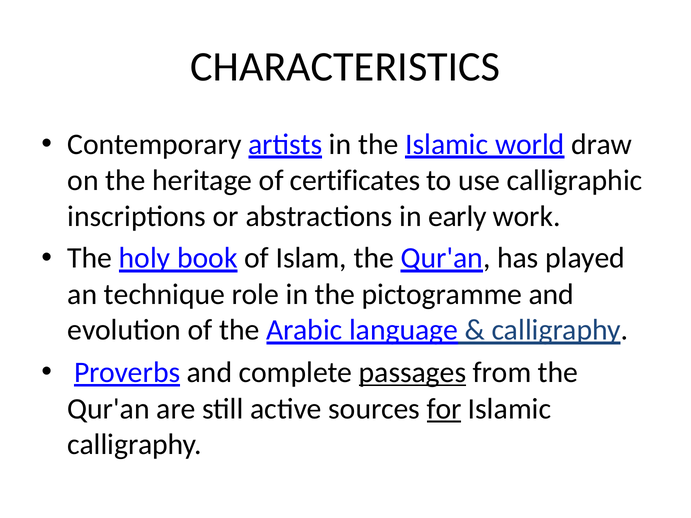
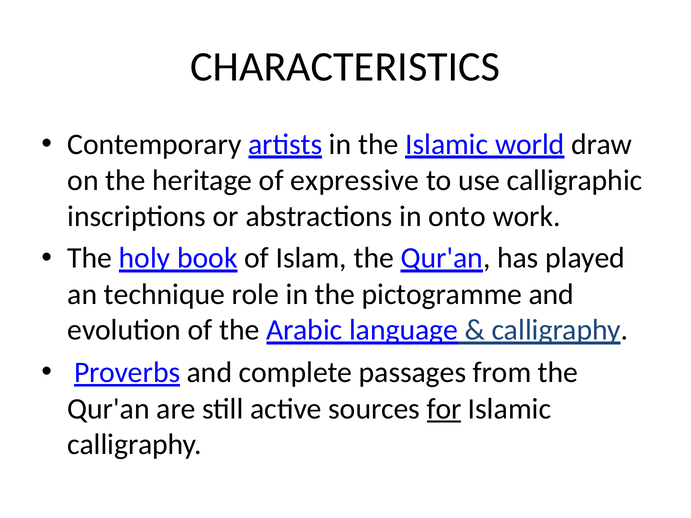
certificates: certificates -> expressive (355, 181)
early: early -> onto (457, 216)
passages underline: present -> none (413, 373)
